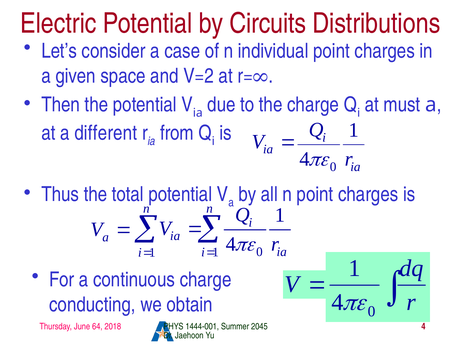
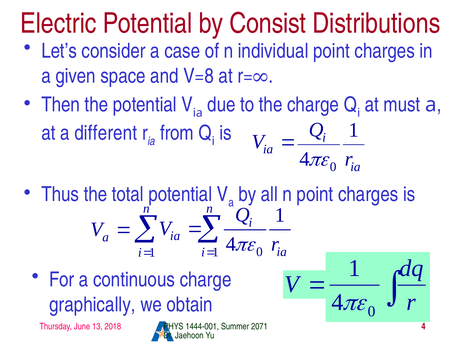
Circuits: Circuits -> Consist (268, 23)
V=2: V=2 -> V=8 (199, 76)
conducting: conducting -> graphically (92, 304)
64: 64 -> 13 (97, 326)
2045: 2045 -> 2071 (259, 326)
